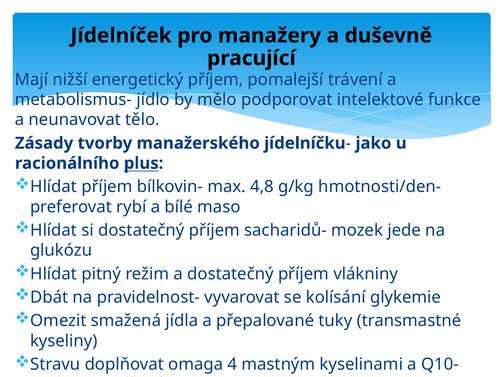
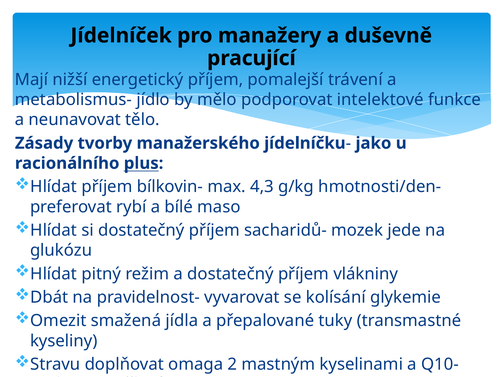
4,8: 4,8 -> 4,3 (262, 187)
4: 4 -> 2 (232, 365)
